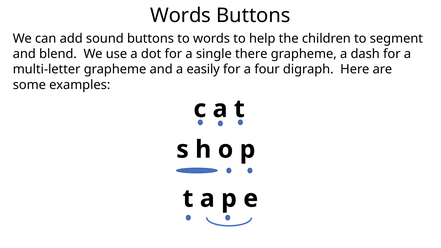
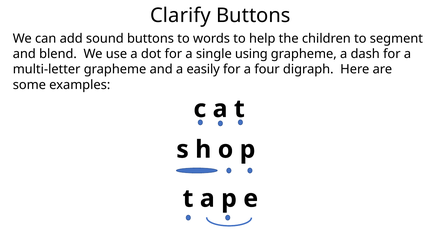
Words: Words -> Clarify (180, 16)
there: there -> using (251, 54)
